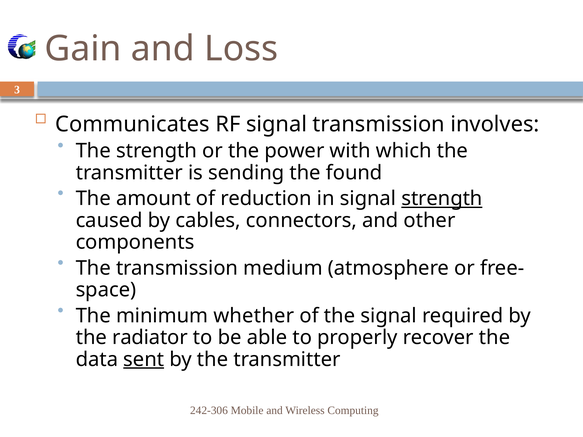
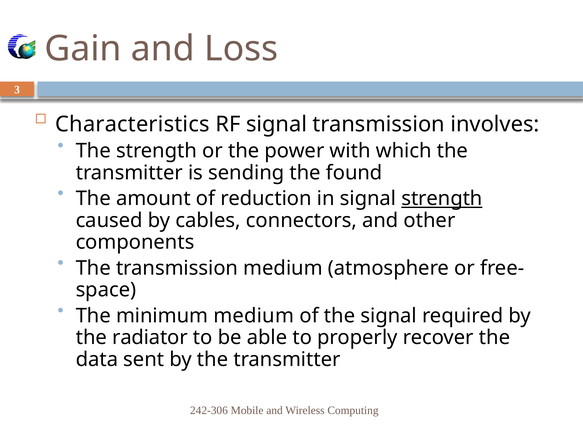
Communicates: Communicates -> Characteristics (132, 124)
minimum whether: whether -> medium (254, 316)
sent underline: present -> none (144, 360)
